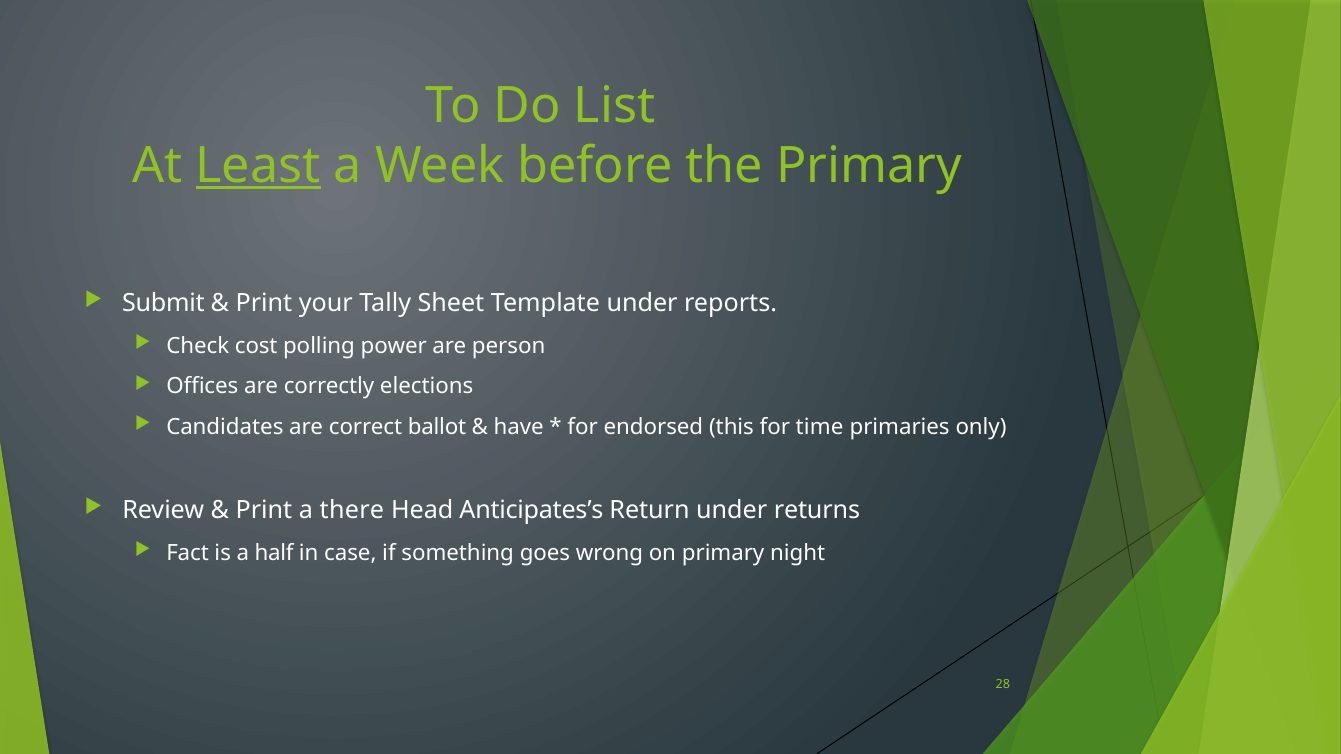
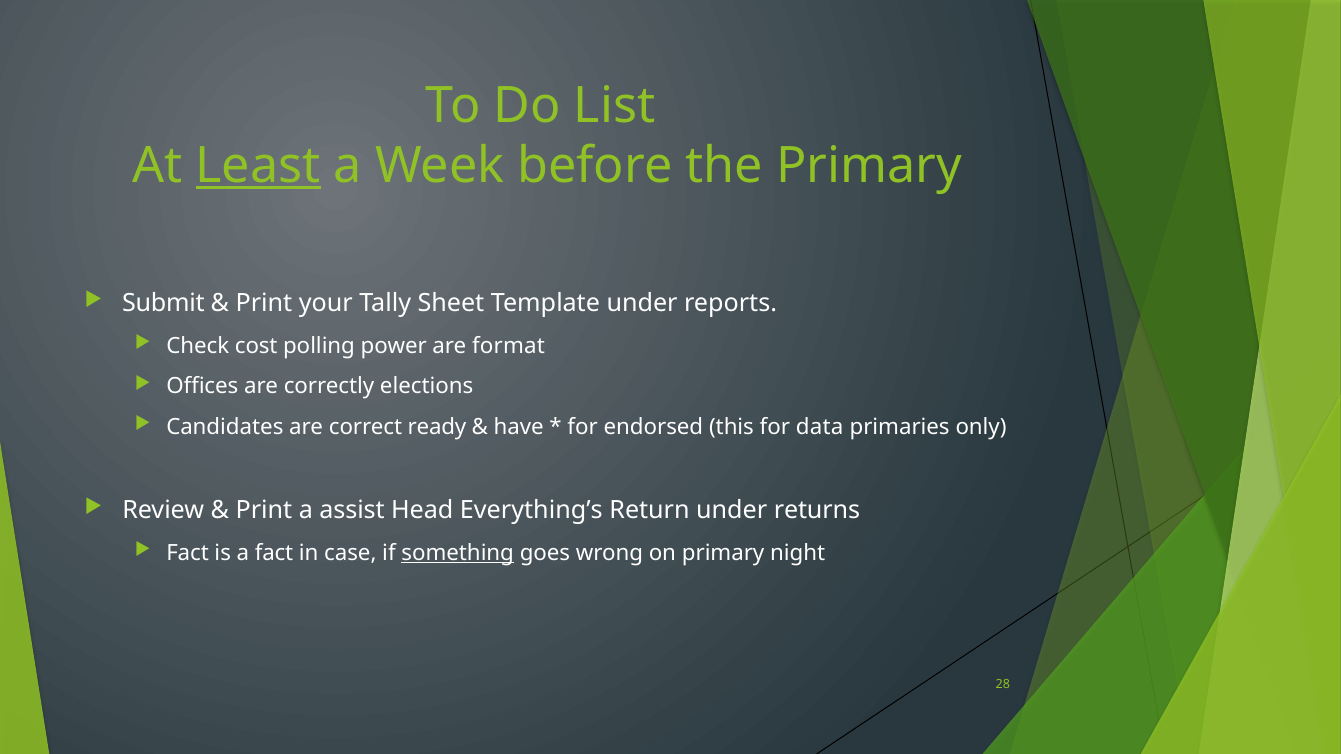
person: person -> format (509, 346)
ballot: ballot -> ready (437, 427)
time: time -> data (820, 427)
there: there -> assist (352, 511)
Anticipates’s: Anticipates’s -> Everything’s (531, 511)
a half: half -> fact (274, 553)
something underline: none -> present (458, 553)
